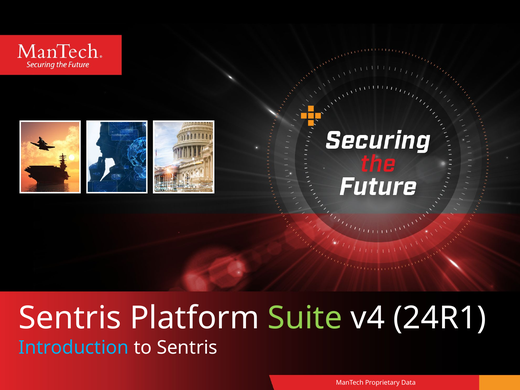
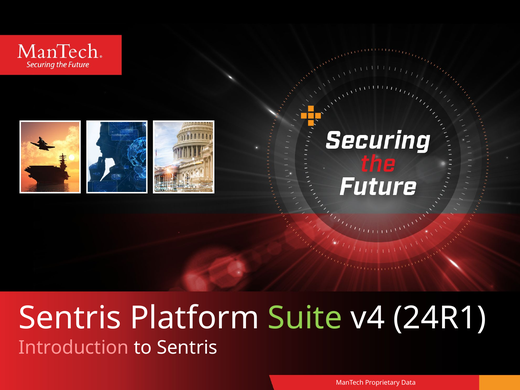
Introduction colour: light blue -> pink (74, 348)
